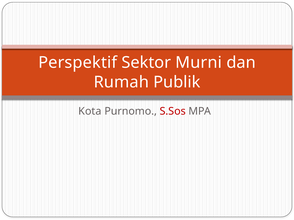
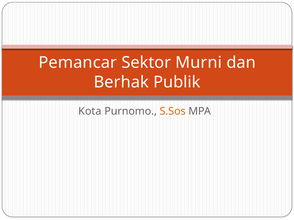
Perspektif: Perspektif -> Pemancar (78, 63)
Rumah: Rumah -> Berhak (121, 82)
S.Sos colour: red -> orange (173, 111)
